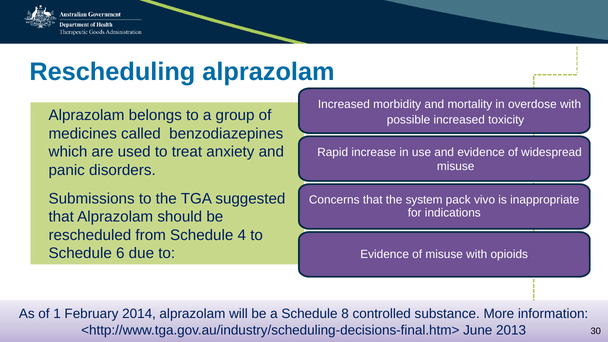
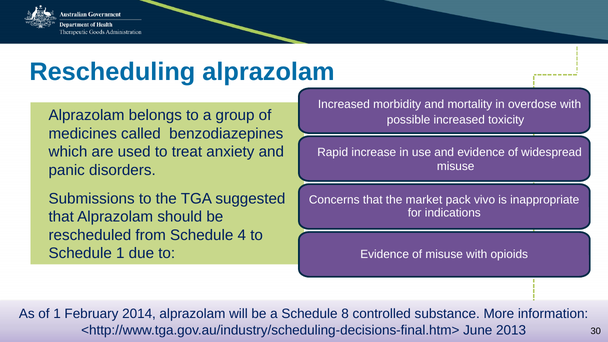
system: system -> market (424, 200)
Schedule 6: 6 -> 1 (120, 253)
